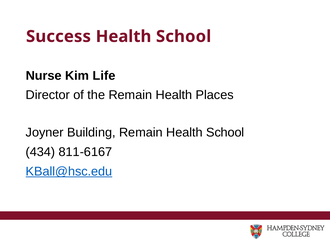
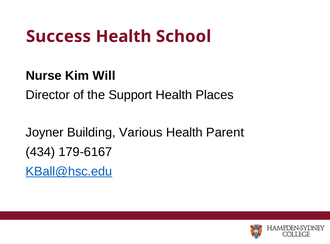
Life: Life -> Will (104, 76)
the Remain: Remain -> Support (130, 95)
Building Remain: Remain -> Various (141, 133)
School: School -> Parent (225, 133)
811-6167: 811-6167 -> 179-6167 (85, 152)
